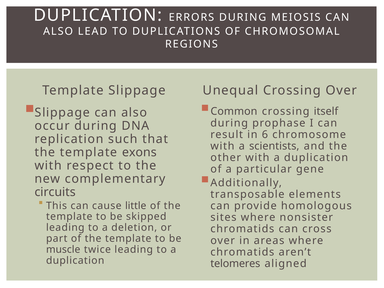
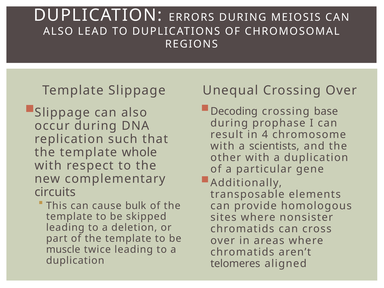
Common: Common -> Decoding (234, 111)
itself: itself -> base (326, 111)
6: 6 -> 4 (265, 135)
exons: exons -> whole (139, 152)
little: little -> bulk (136, 206)
